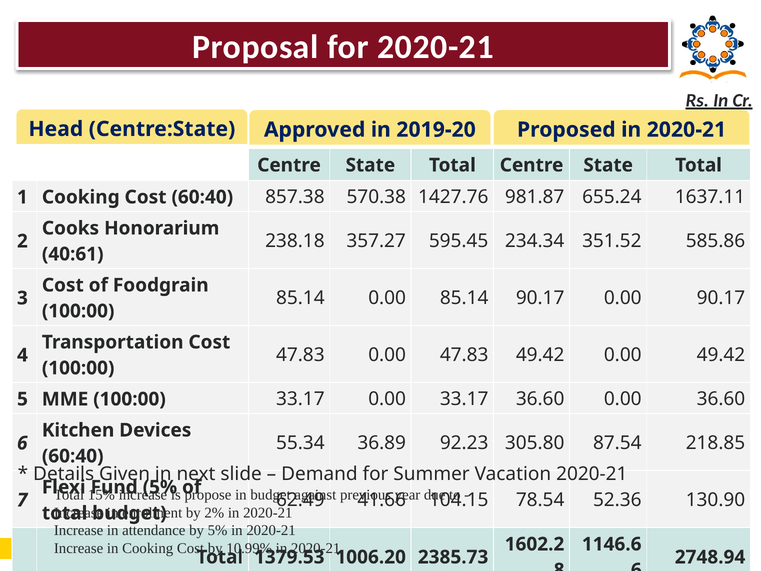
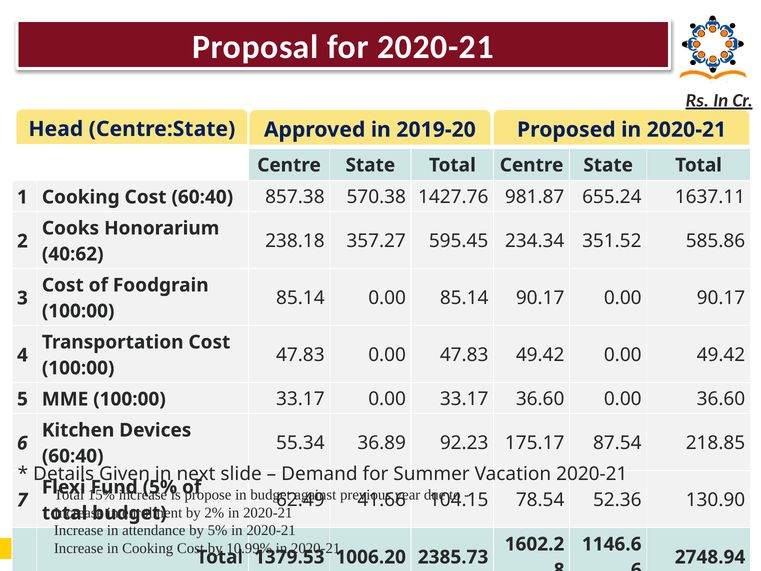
40:61: 40:61 -> 40:62 (73, 254)
305.80: 305.80 -> 175.17 (535, 443)
